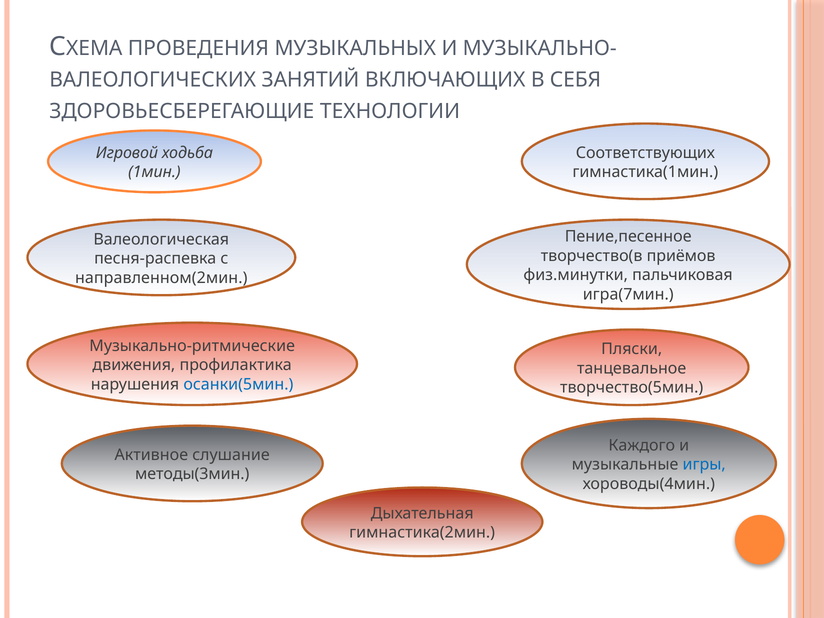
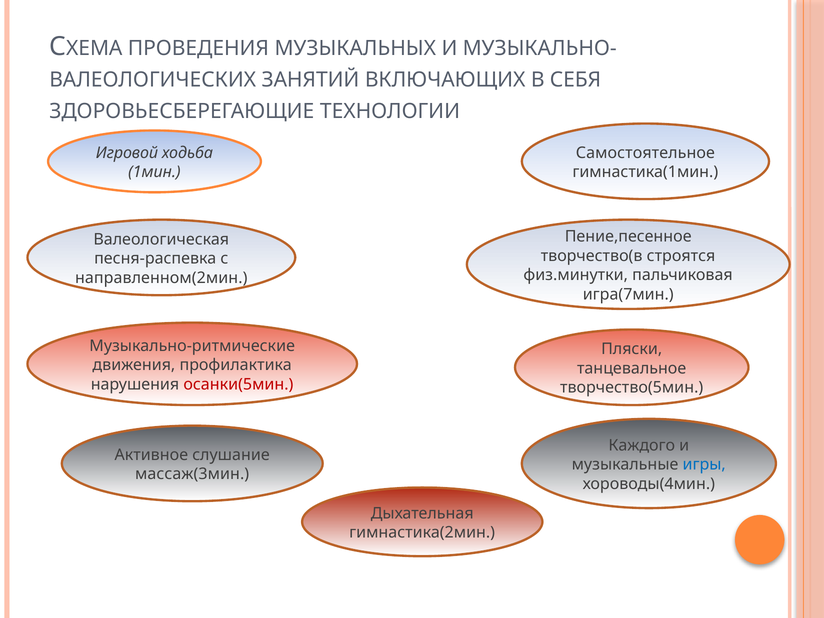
Соответствующих: Соответствующих -> Самостоятельное (645, 153)
приёмов: приёмов -> строятся (681, 256)
осанки(5мин colour: blue -> red (238, 384)
методы(3мин: методы(3мин -> массаж(3мин (192, 474)
